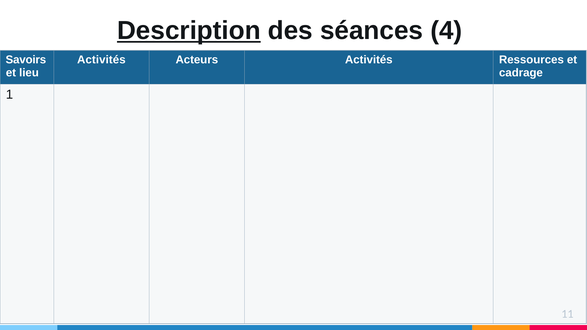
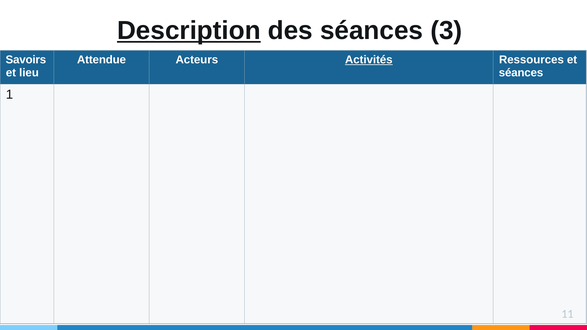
4: 4 -> 3 (446, 31)
Activités: Activités -> Attendue (101, 60)
Activités underline: none -> present (369, 60)
cadrage: cadrage -> séances (521, 73)
